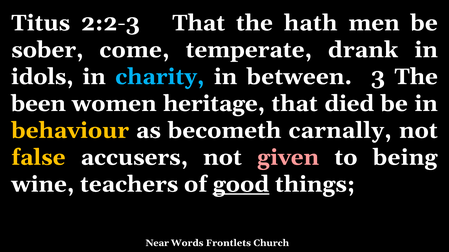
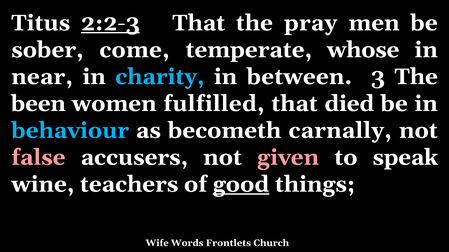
2:2-3 underline: none -> present (110, 23)
hath: hath -> pray (311, 23)
drank: drank -> whose (363, 50)
idols: idols -> near (42, 77)
heritage: heritage -> fulfilled (214, 104)
behaviour colour: yellow -> light blue (70, 131)
false colour: yellow -> pink (38, 158)
being: being -> speak (405, 158)
Near: Near -> Wife (157, 243)
